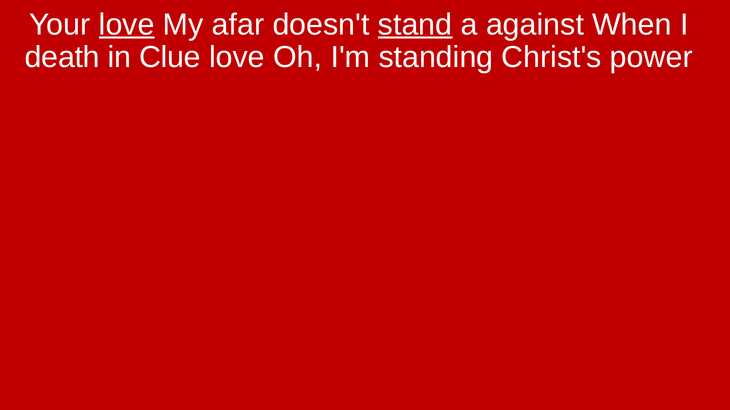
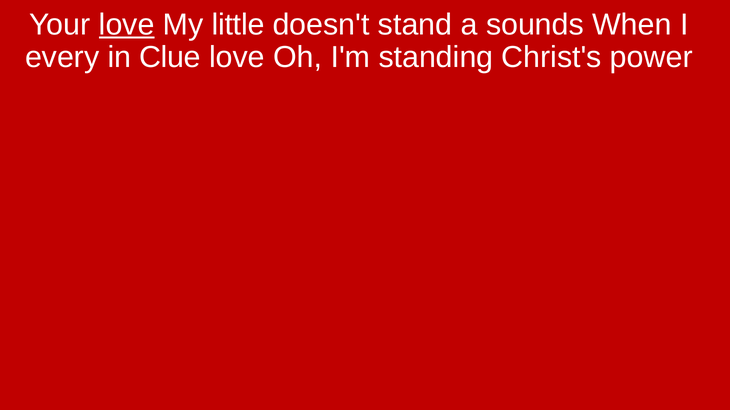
afar: afar -> little (238, 25)
stand underline: present -> none (415, 25)
against: against -> sounds (535, 25)
death: death -> every (62, 57)
